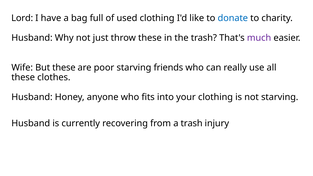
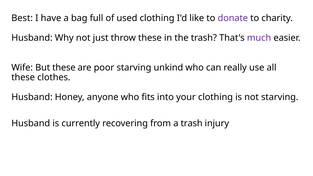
Lord: Lord -> Best (22, 18)
donate colour: blue -> purple (233, 18)
friends: friends -> unkind (168, 68)
